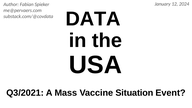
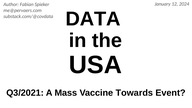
Situation: Situation -> Towards (134, 93)
